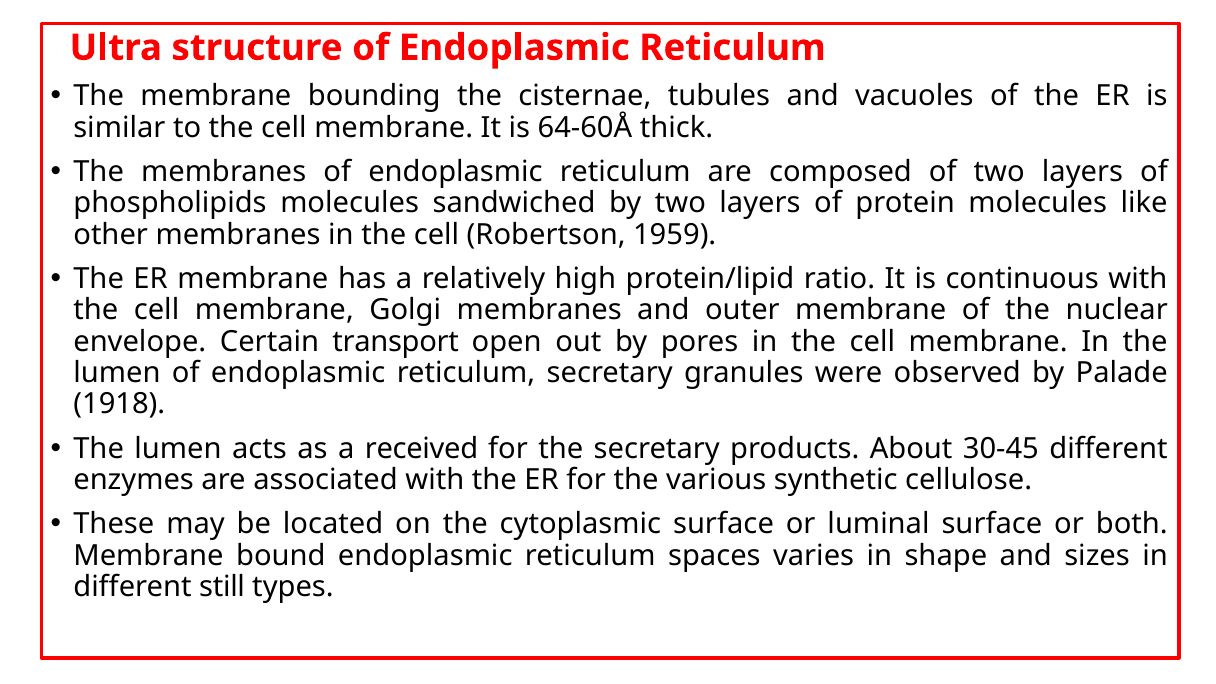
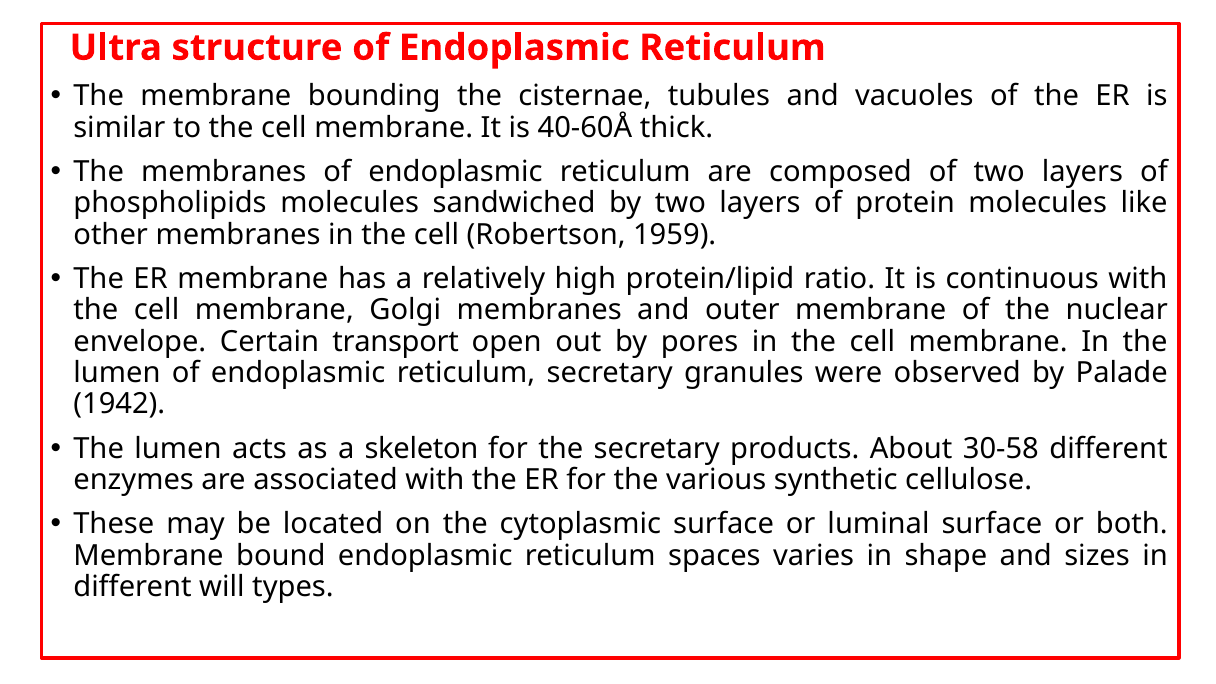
64-60Å: 64-60Å -> 40-60Å (585, 127)
1918: 1918 -> 1942 (119, 404)
received: received -> skeleton (421, 449)
30-45: 30-45 -> 30-58 (1001, 449)
still: still -> will (222, 587)
